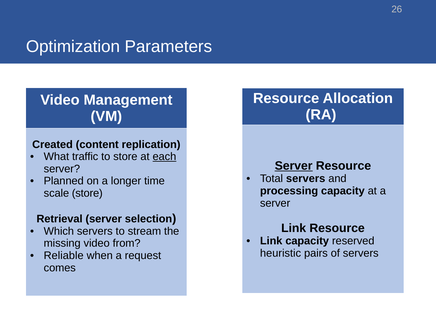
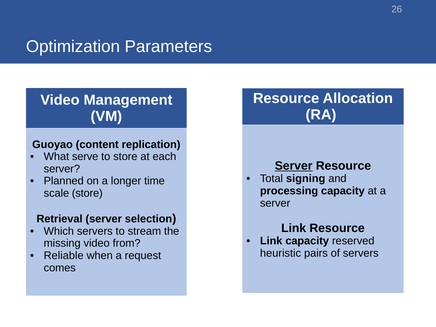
Created: Created -> Guoyao (53, 144)
traffic: traffic -> serve (85, 157)
each underline: present -> none (164, 157)
Total servers: servers -> signing (306, 179)
